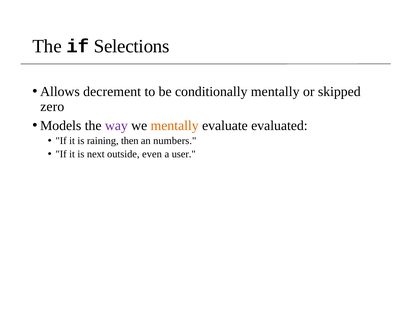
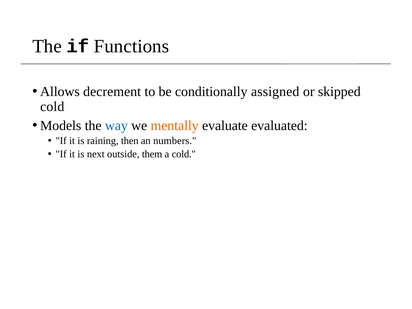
Selections: Selections -> Functions (131, 46)
conditionally mentally: mentally -> assigned (275, 92)
zero: zero -> cold (52, 106)
way colour: purple -> blue (116, 126)
even: even -> them (152, 154)
a user: user -> cold (184, 154)
